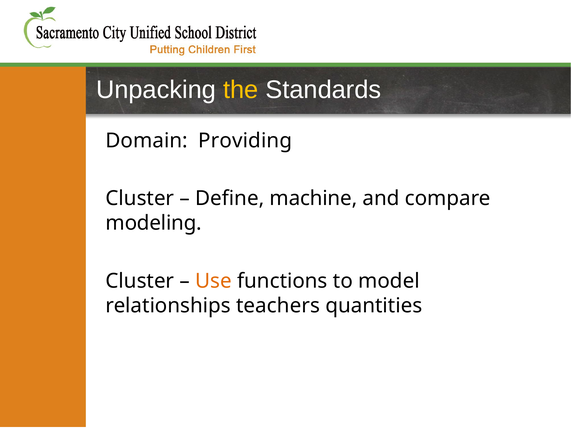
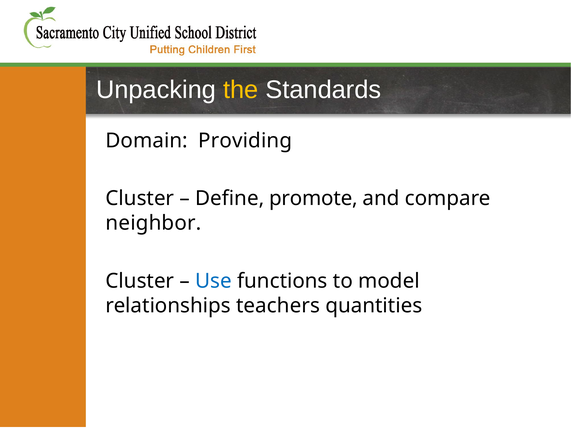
machine: machine -> promote (313, 198)
modeling: modeling -> neighbor (153, 223)
Use colour: orange -> blue (213, 280)
